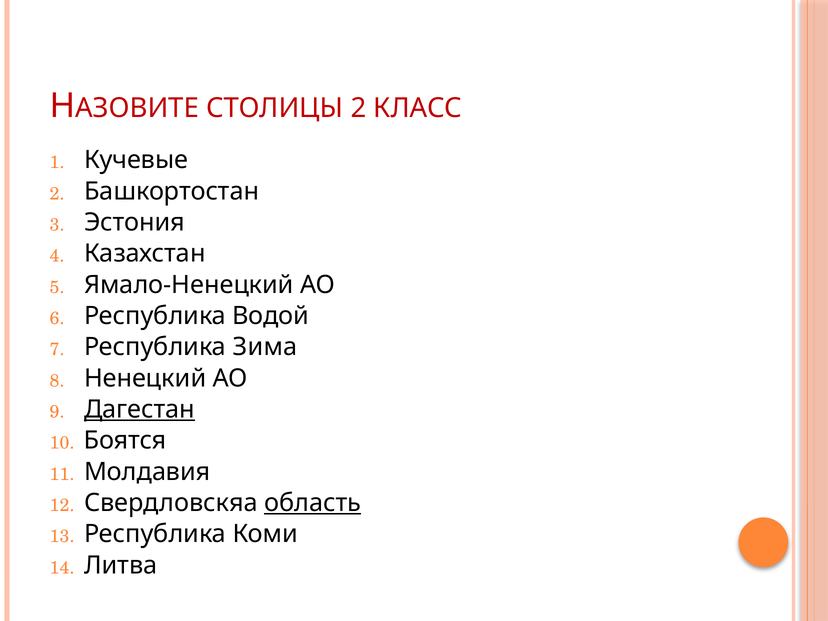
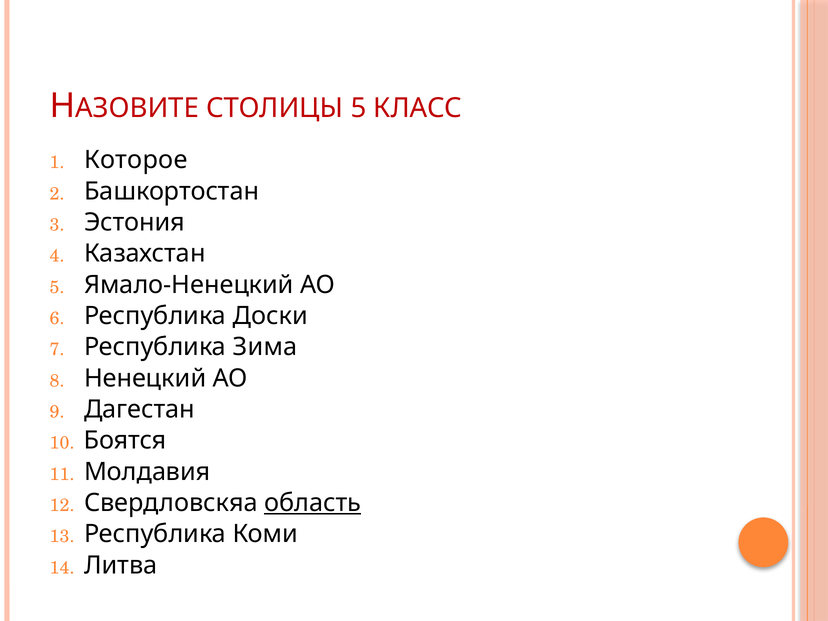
СТОЛИЦЫ 2: 2 -> 5 (358, 108)
Кучевые: Кучевые -> Которое (136, 160)
Водой: Водой -> Доски (270, 316)
Дагестан underline: present -> none (139, 409)
